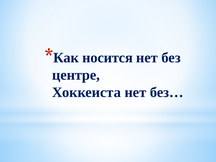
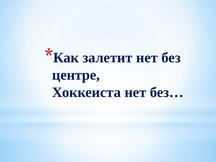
носится: носится -> залетит (108, 58)
